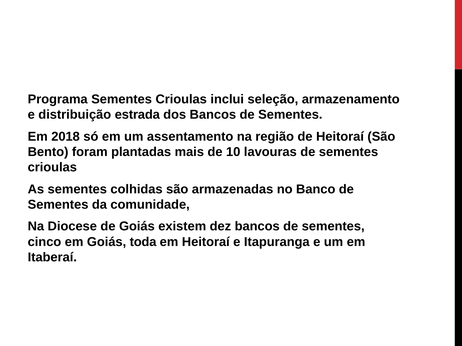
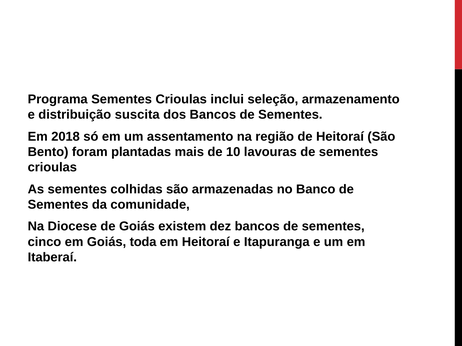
estrada: estrada -> suscita (137, 115)
